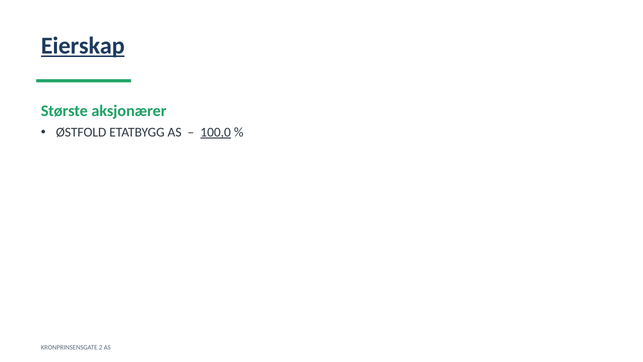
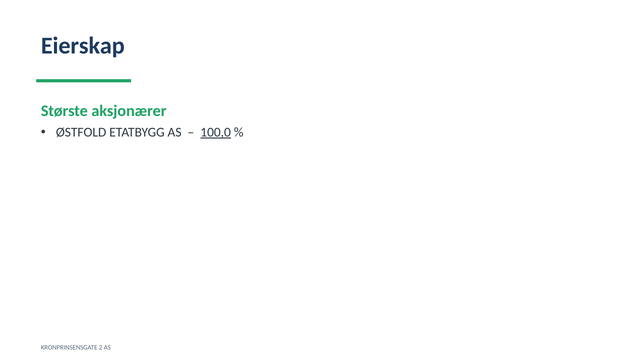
Eierskap underline: present -> none (83, 46)
